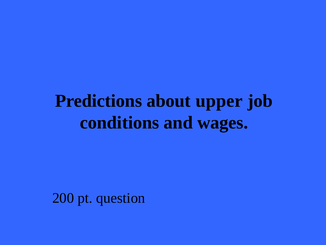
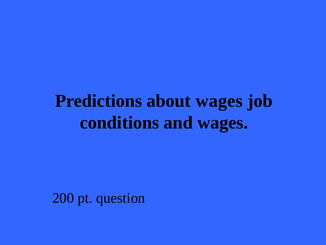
about upper: upper -> wages (219, 101)
